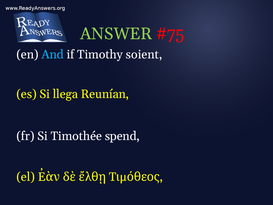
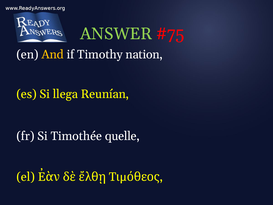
And colour: light blue -> yellow (53, 54)
soient: soient -> nation (144, 54)
spend: spend -> quelle (122, 136)
